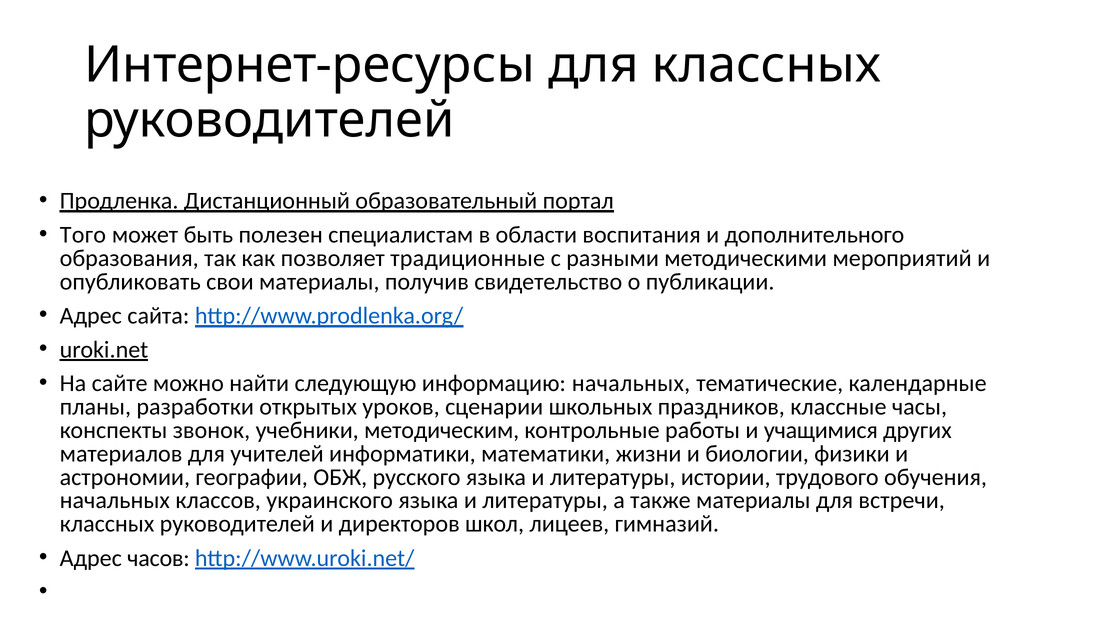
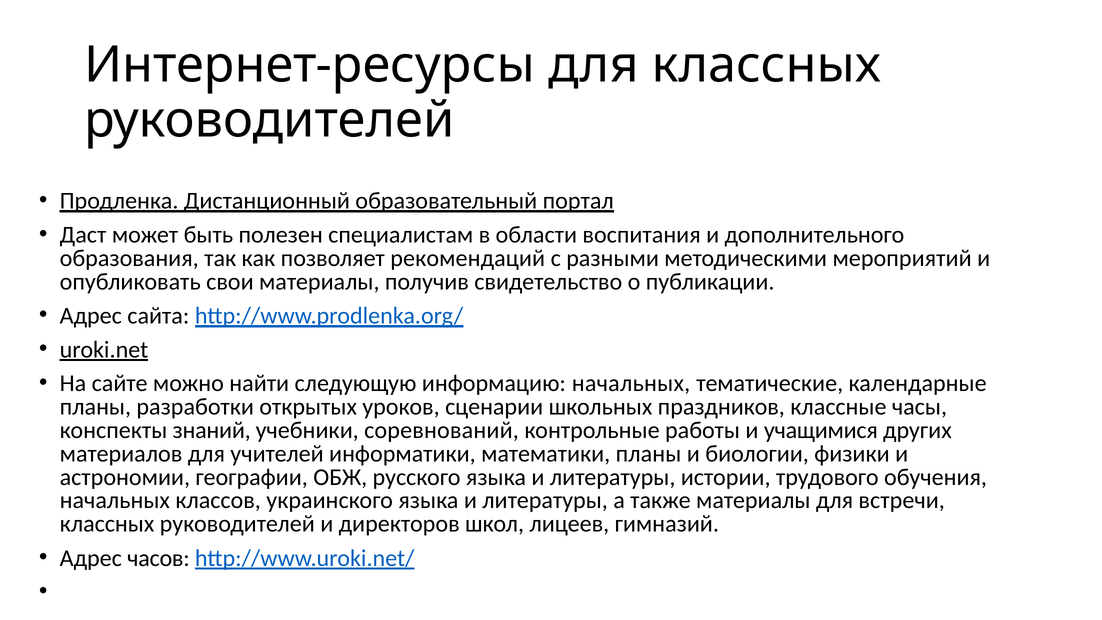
Того: Того -> Даст (83, 235)
традиционные: традиционные -> рекомендаций (468, 258)
звонок: звонок -> знаний (212, 430)
методическим: методическим -> соревнований (442, 430)
математики жизни: жизни -> планы (649, 454)
